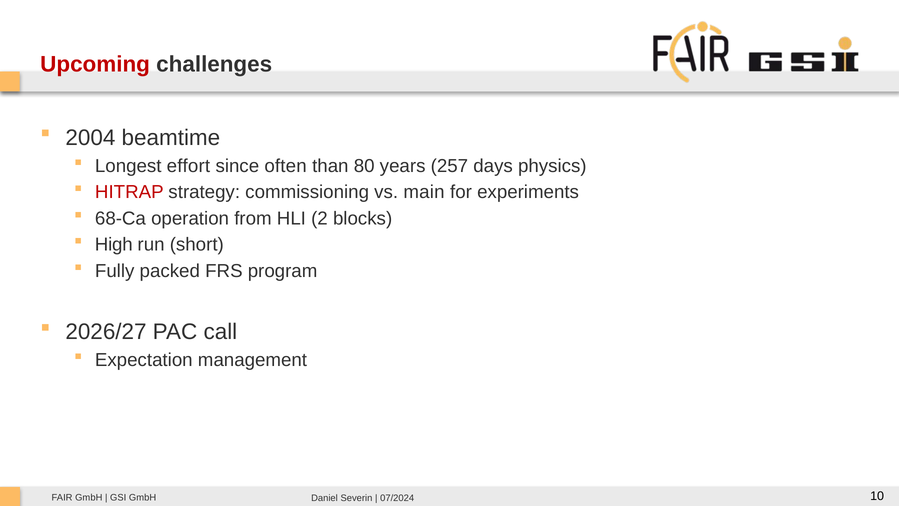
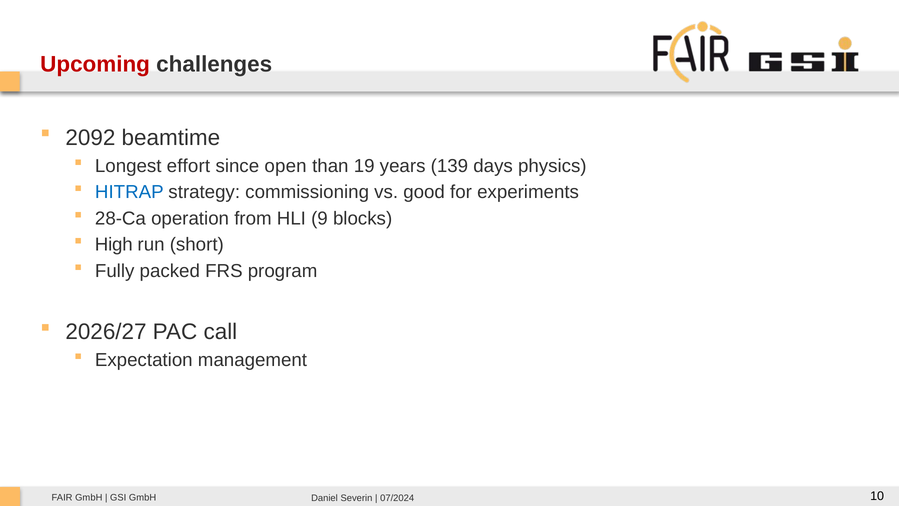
2004: 2004 -> 2092 (90, 138)
often: often -> open (286, 166)
80: 80 -> 19 (364, 166)
257: 257 -> 139 (449, 166)
HITRAP colour: red -> blue (129, 192)
main: main -> good (424, 192)
68-Ca: 68-Ca -> 28-Ca (120, 218)
2: 2 -> 9 (319, 218)
